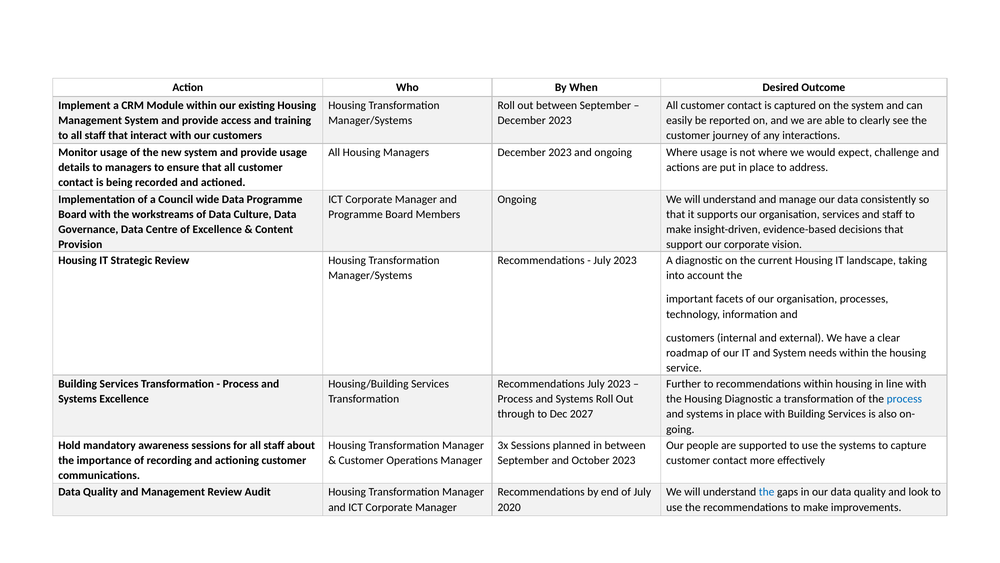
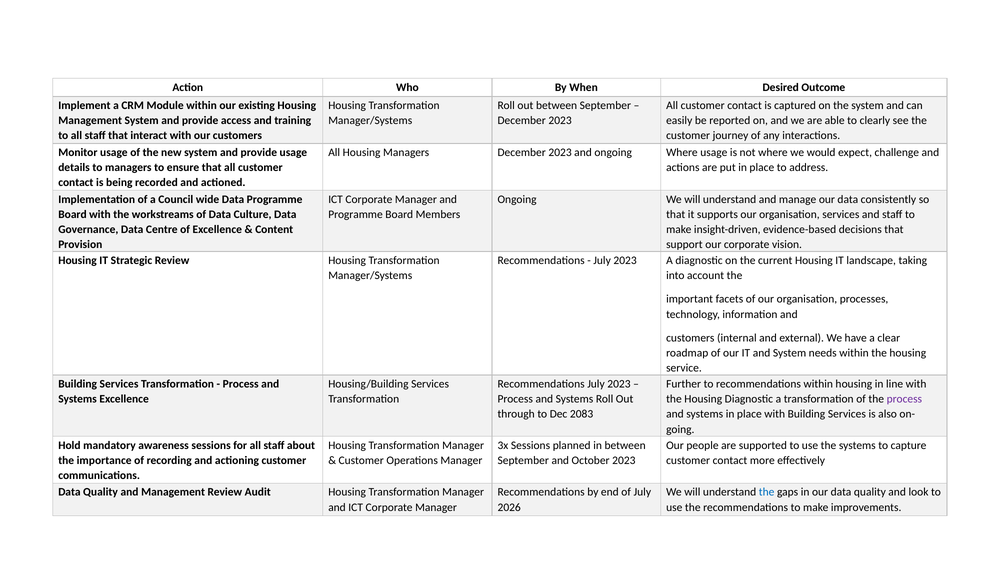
process colour: blue -> purple (904, 399)
2027: 2027 -> 2083 (582, 414)
2020: 2020 -> 2026 (509, 507)
